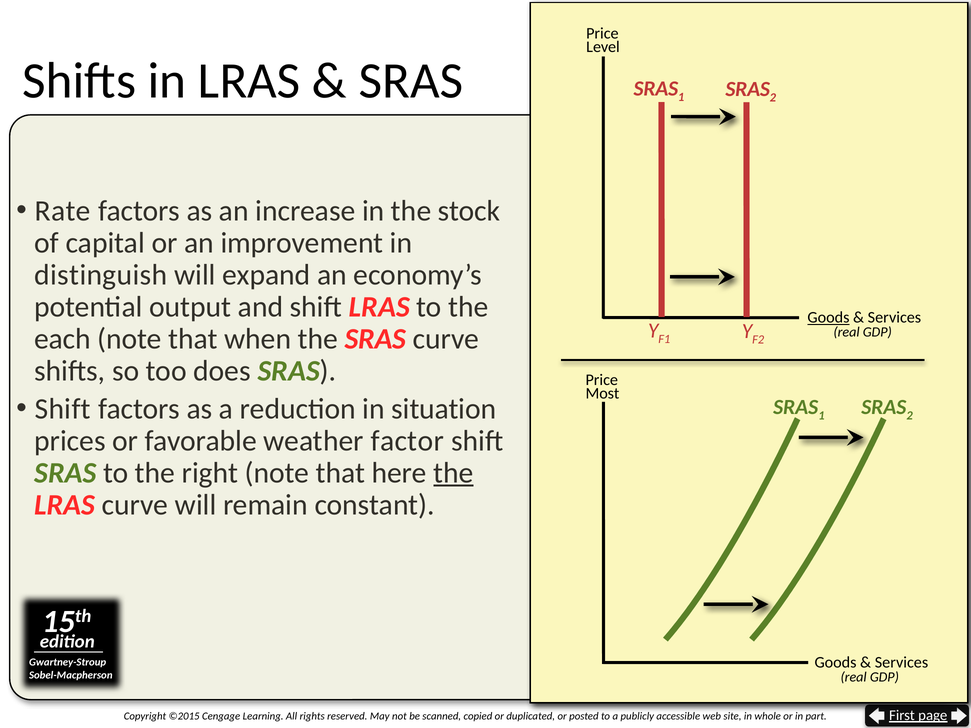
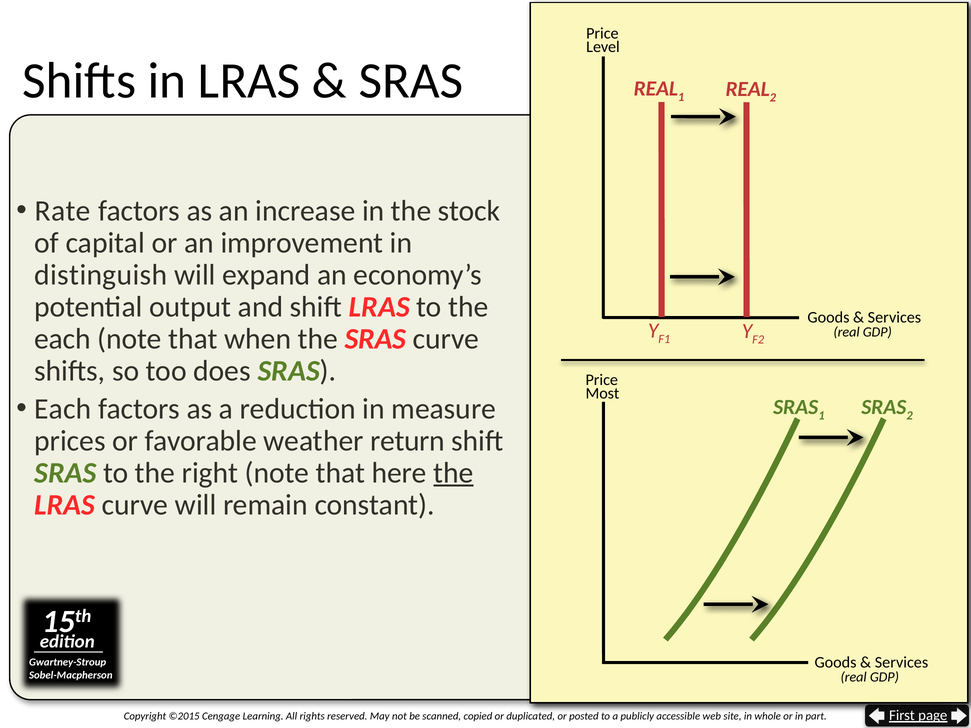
SRAS: SRAS -> REAL (656, 89)
SRAS: SRAS -> REAL (748, 89)
Goods underline: present -> none (828, 318)
Shift: Shift -> Each (63, 409)
situation: situation -> measure (444, 409)
factor: factor -> return (408, 441)
